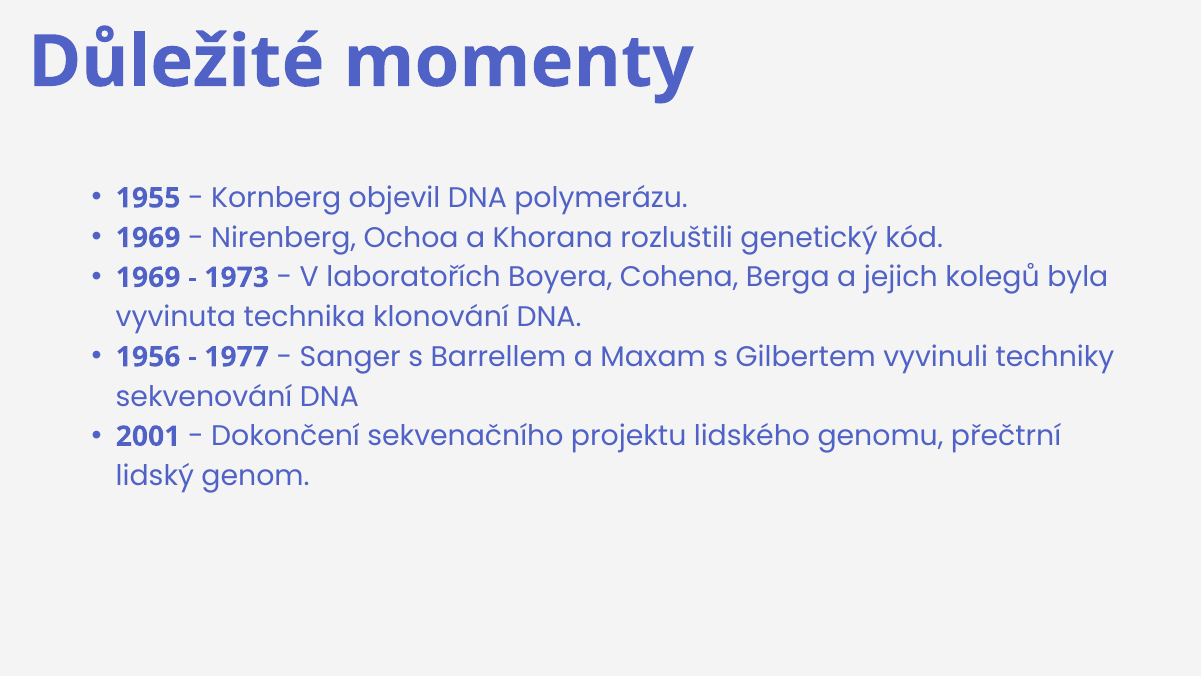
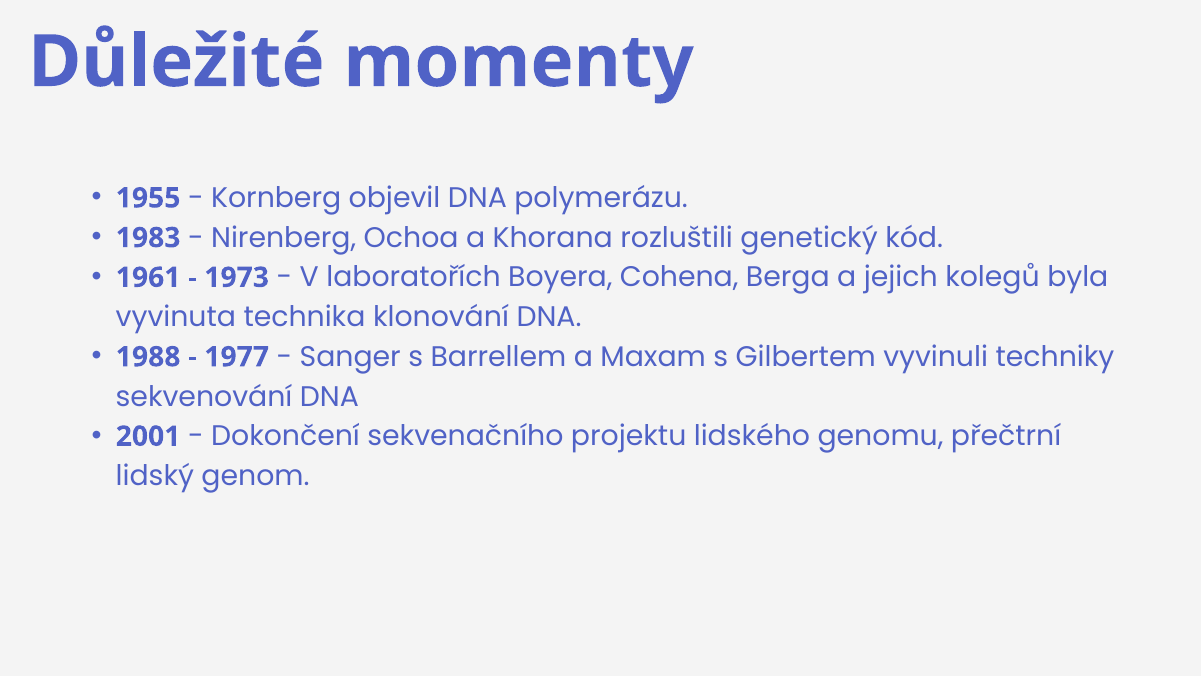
1969: 1969 -> 1983 (148, 238)
1969: 1969 -> 1961 (148, 277)
1956: 1956 -> 1988 (148, 357)
